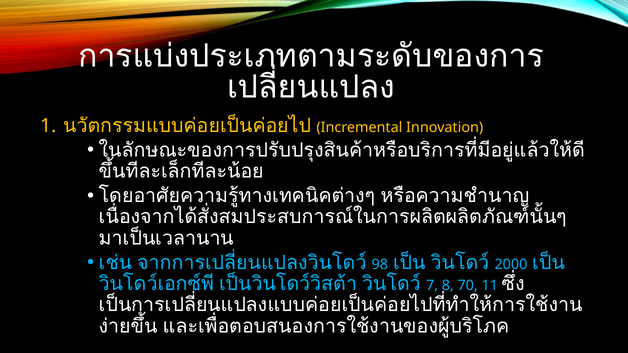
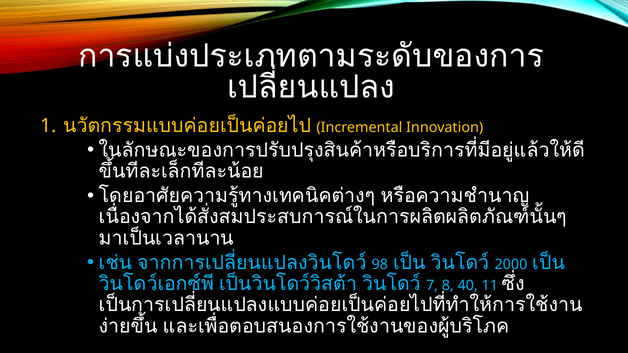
70: 70 -> 40 (468, 286)
